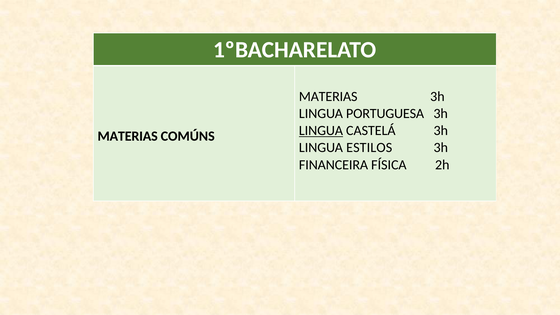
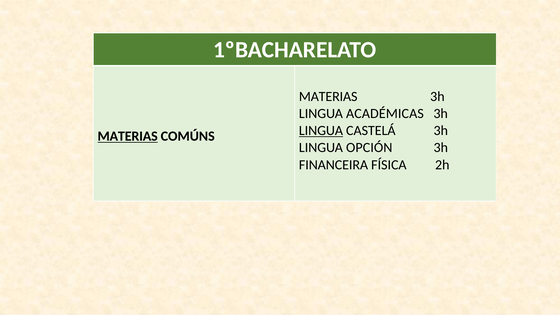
PORTUGUESA: PORTUGUESA -> ACADÉMICAS (385, 114)
MATERIAS underline: none -> present (128, 136)
ESTILOS: ESTILOS -> OPCIÓN (369, 148)
